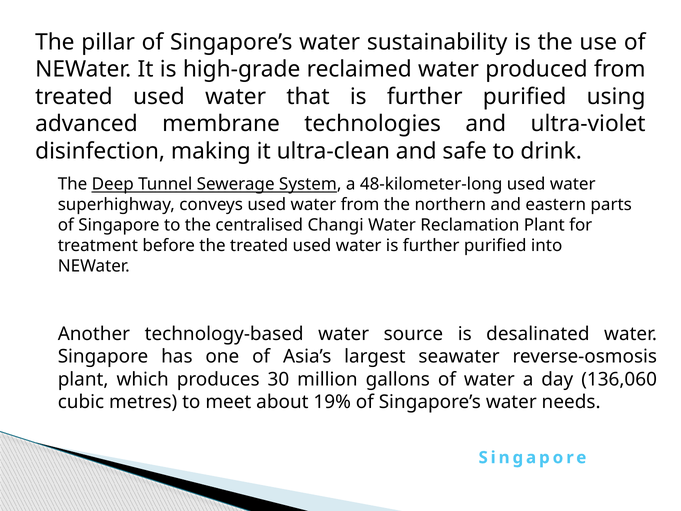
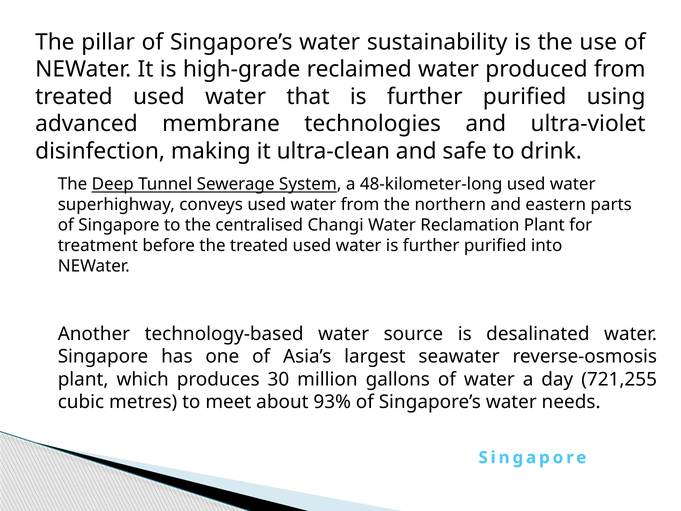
136,060: 136,060 -> 721,255 (619, 379)
19%: 19% -> 93% (332, 402)
